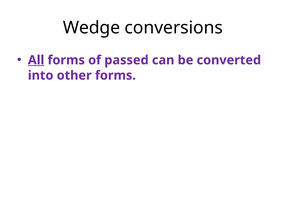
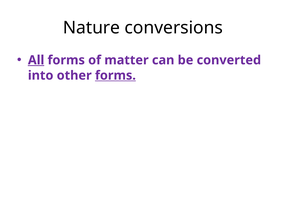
Wedge: Wedge -> Nature (91, 28)
passed: passed -> matter (127, 60)
forms underline: none -> present (115, 75)
